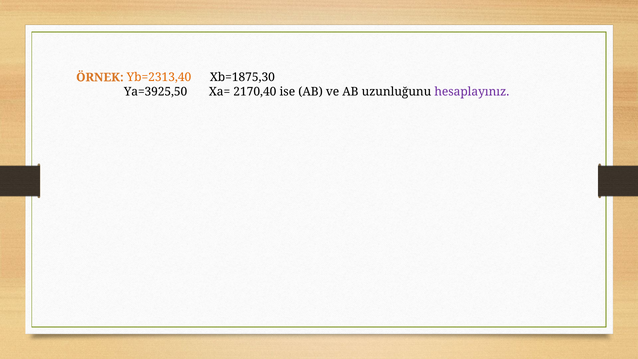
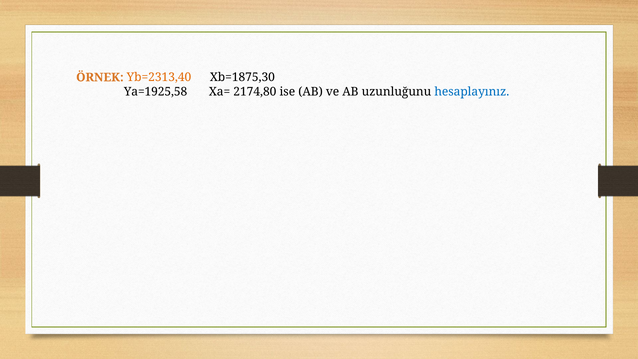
Ya=3925,50: Ya=3925,50 -> Ya=1925,58 (156, 92)
2170,40: 2170,40 -> 2174,80 (255, 92)
hesaplayınız colour: purple -> blue (472, 92)
